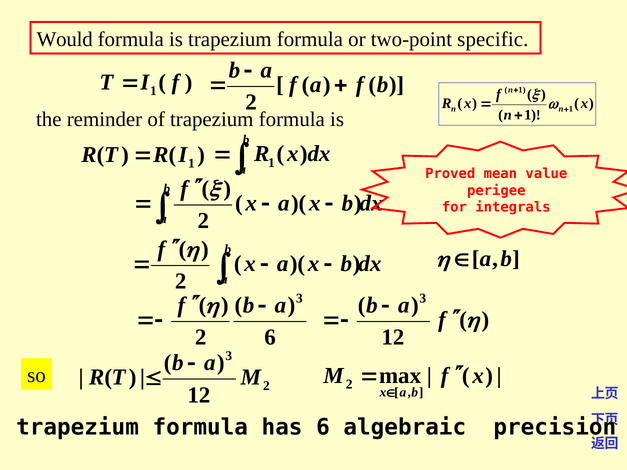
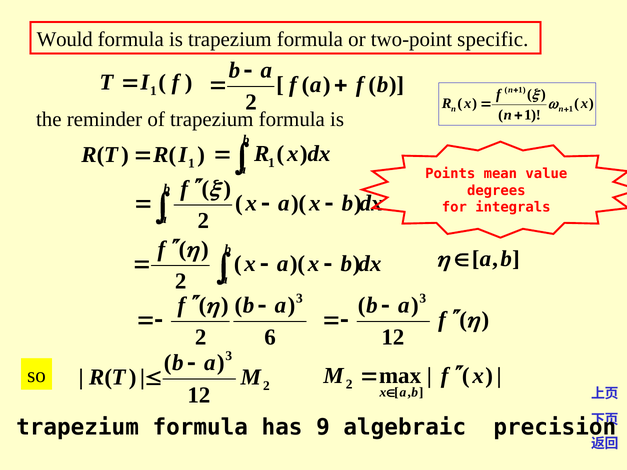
Proved: Proved -> Points (450, 174)
perigee: perigee -> degrees (496, 191)
has 6: 6 -> 9 (323, 427)
